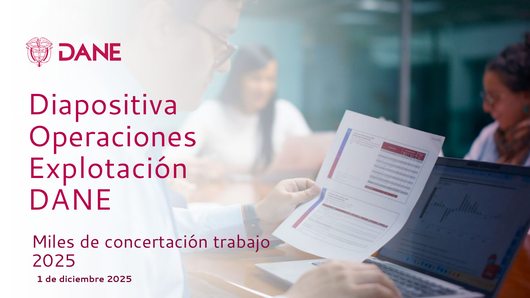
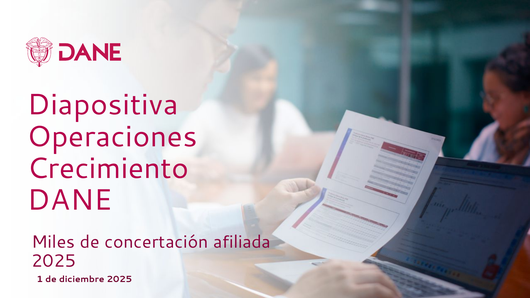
Explotación: Explotación -> Crecimiento (108, 169)
trabajo: trabajo -> afiliada (242, 242)
